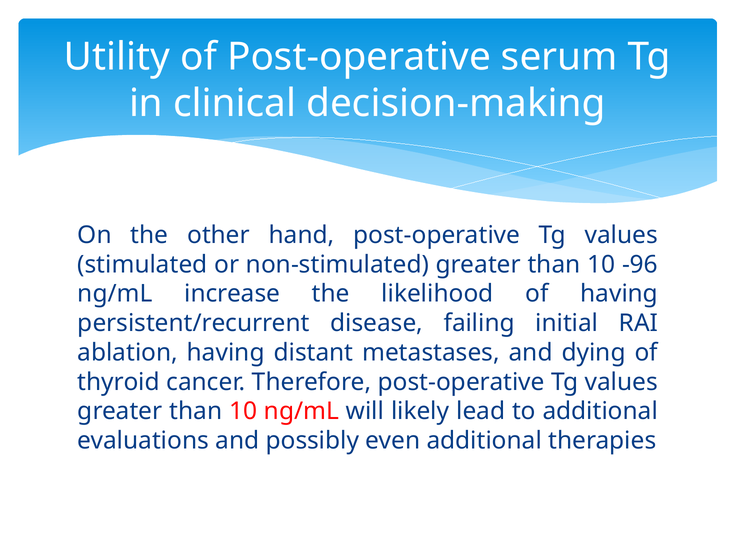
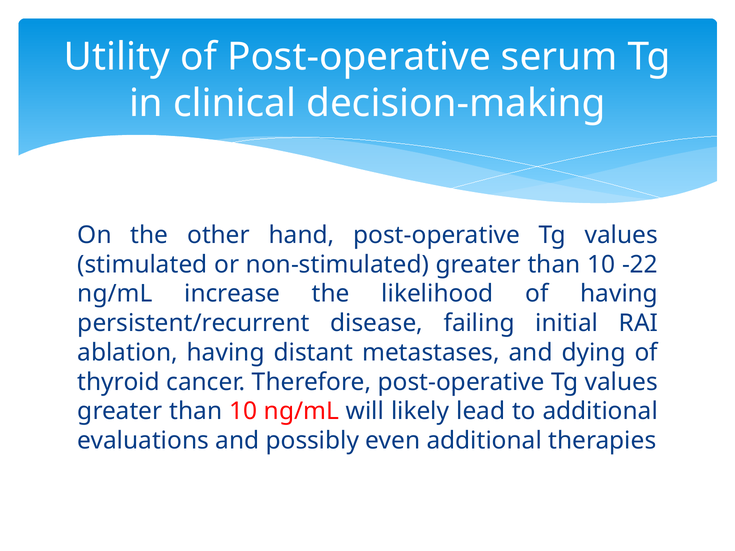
-96: -96 -> -22 (640, 265)
